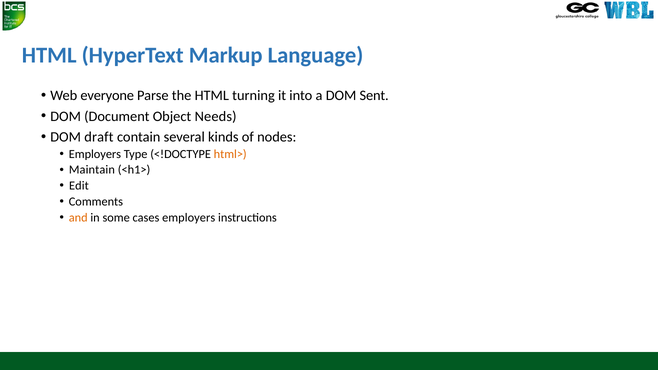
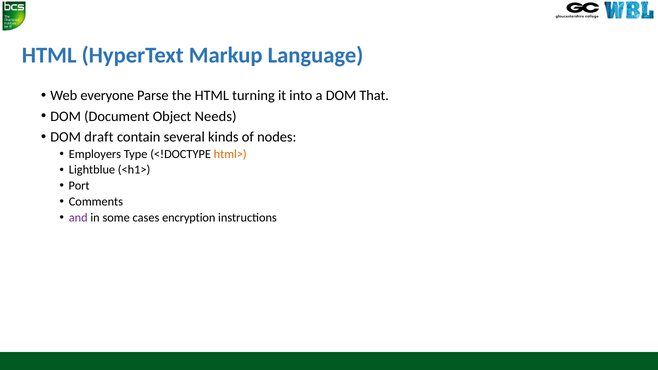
Sent: Sent -> That (374, 96)
Maintain: Maintain -> Lightblue (92, 170)
Edit: Edit -> Port (79, 186)
and colour: orange -> purple (78, 218)
cases employers: employers -> encryption (189, 218)
